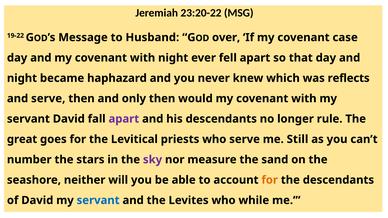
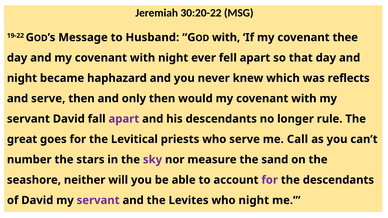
23:20-22: 23:20-22 -> 30:20-22 (201, 13)
over: over -> with (226, 37)
case: case -> thee (345, 37)
Still: Still -> Call (297, 139)
for colour: orange -> purple (270, 180)
servant colour: blue -> purple (98, 201)
who while: while -> night (254, 201)
